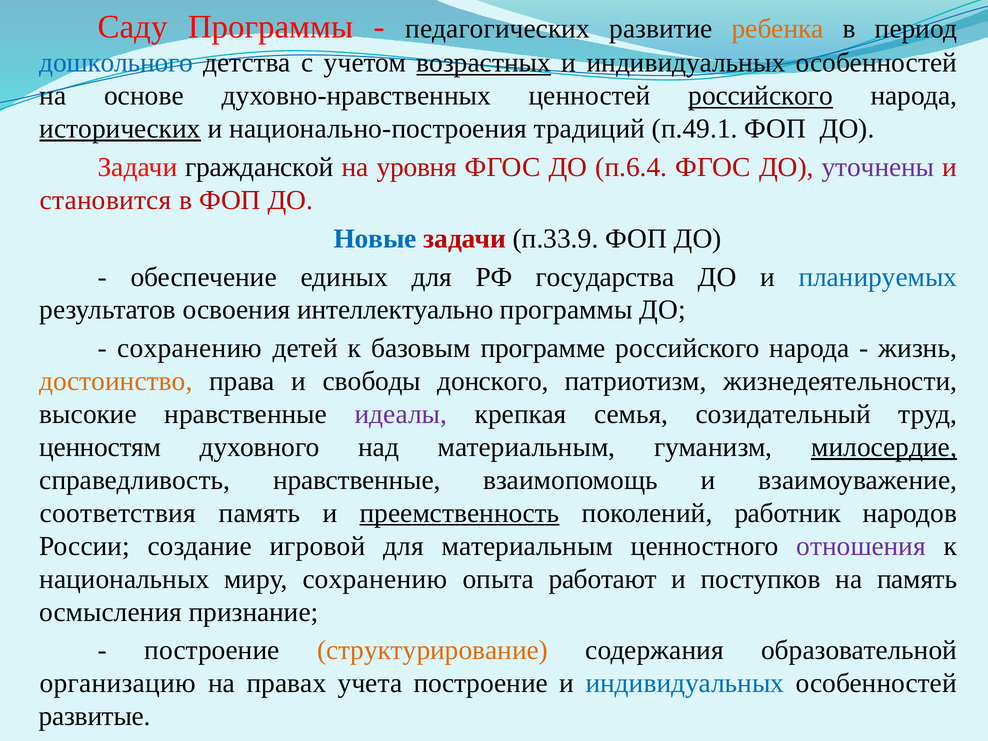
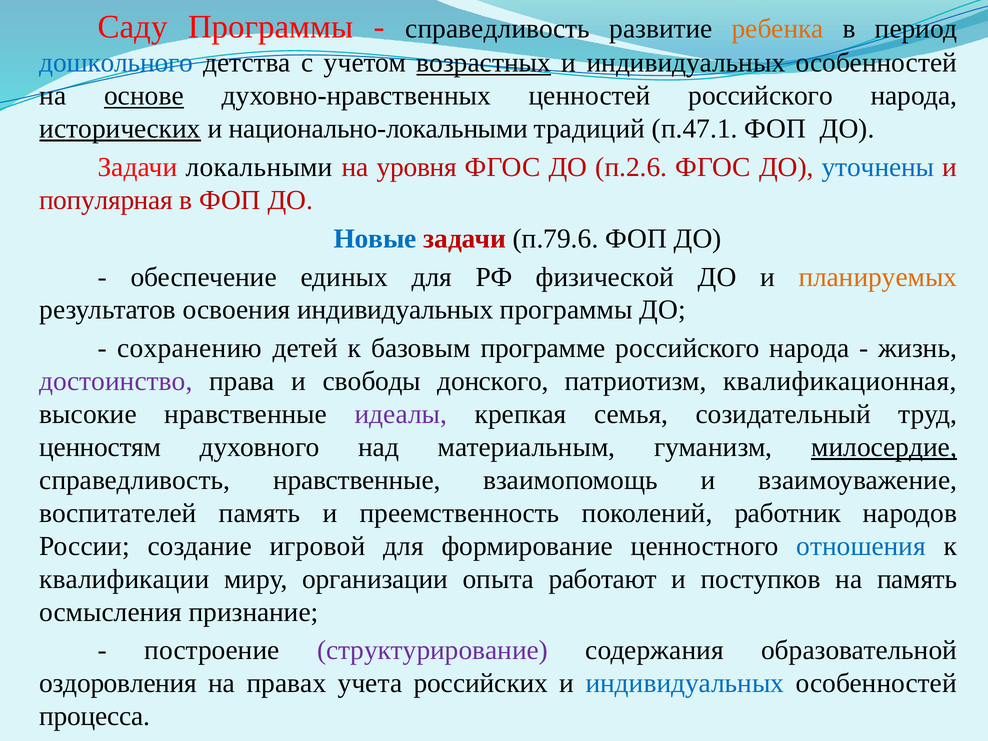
педагогических: педагогических -> справедливость (498, 29)
основе underline: none -> present (144, 96)
российского underline: present -> none (761, 96)
национально-построения: национально-построения -> национально-локальными (378, 129)
п.49.1: п.49.1 -> п.47.1 (695, 129)
гражданской: гражданской -> локальными (259, 167)
п.6.4: п.6.4 -> п.2.6 (631, 167)
уточнены colour: purple -> blue (878, 167)
становится: становится -> популярная (106, 200)
п.33.9: п.33.9 -> п.79.6 (556, 239)
государства: государства -> физической (605, 277)
планируемых colour: blue -> orange (878, 277)
освоения интеллектуально: интеллектуально -> индивидуальных (395, 310)
достоинство colour: orange -> purple (116, 381)
жизнедеятельности: жизнедеятельности -> квалификационная (840, 381)
соответствия: соответствия -> воспитателей (118, 513)
преемственность underline: present -> none (460, 513)
для материальным: материальным -> формирование (527, 546)
отношения colour: purple -> blue (861, 546)
национальных: национальных -> квалификации (124, 579)
миру сохранению: сохранению -> организации (375, 579)
структурирование colour: orange -> purple (433, 650)
организацию: организацию -> оздоровления (118, 683)
учета построение: построение -> российских (481, 683)
развитые: развитые -> процесса (95, 716)
